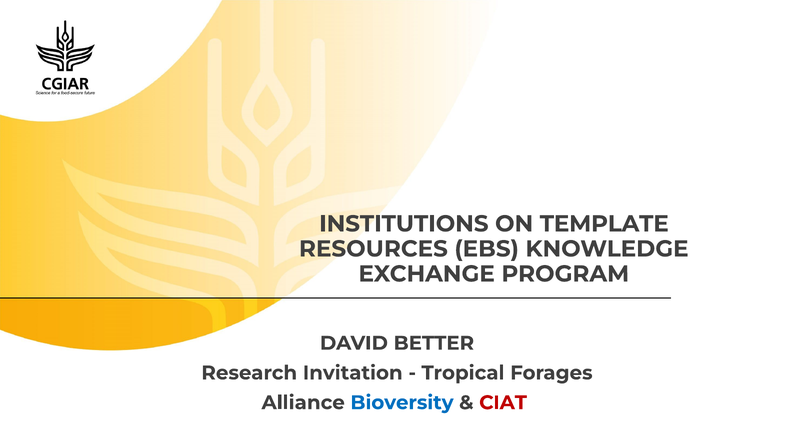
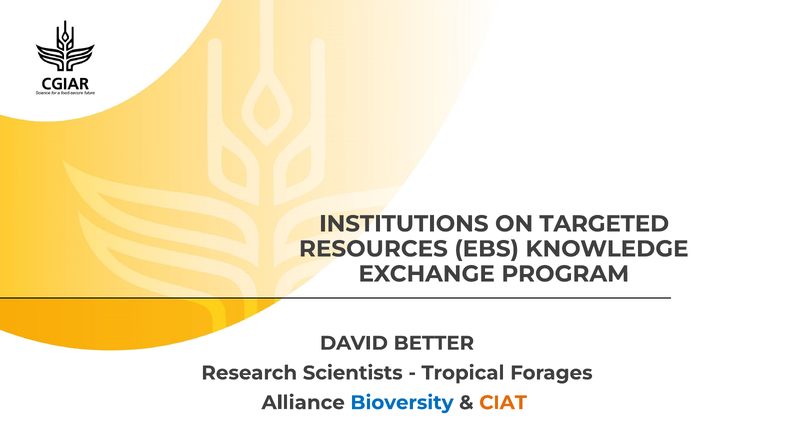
TEMPLATE: TEMPLATE -> TARGETED (604, 224)
Invitation: Invitation -> Scientists (353, 373)
CIAT colour: red -> orange (503, 402)
